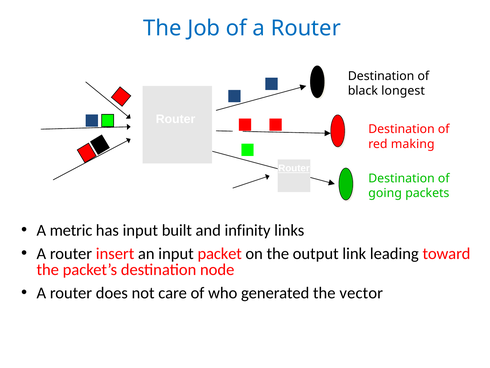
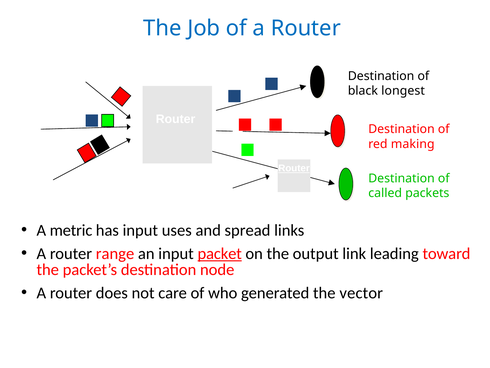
going: going -> called (385, 193)
built: built -> uses (177, 230)
infinity: infinity -> spread (248, 230)
insert: insert -> range (115, 253)
packet underline: none -> present (220, 253)
